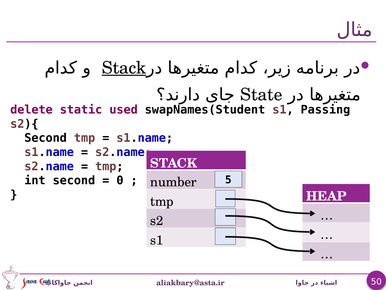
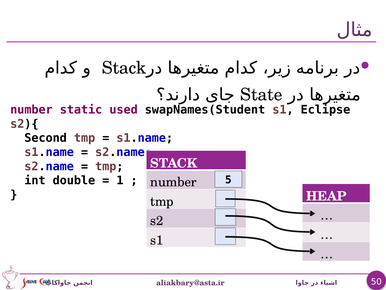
Stack underline: present -> none (124, 68)
delete: delete -> number (31, 110)
Passing: Passing -> Eclipse (325, 110)
int second: second -> double (74, 180)
0: 0 -> 1 (120, 180)
